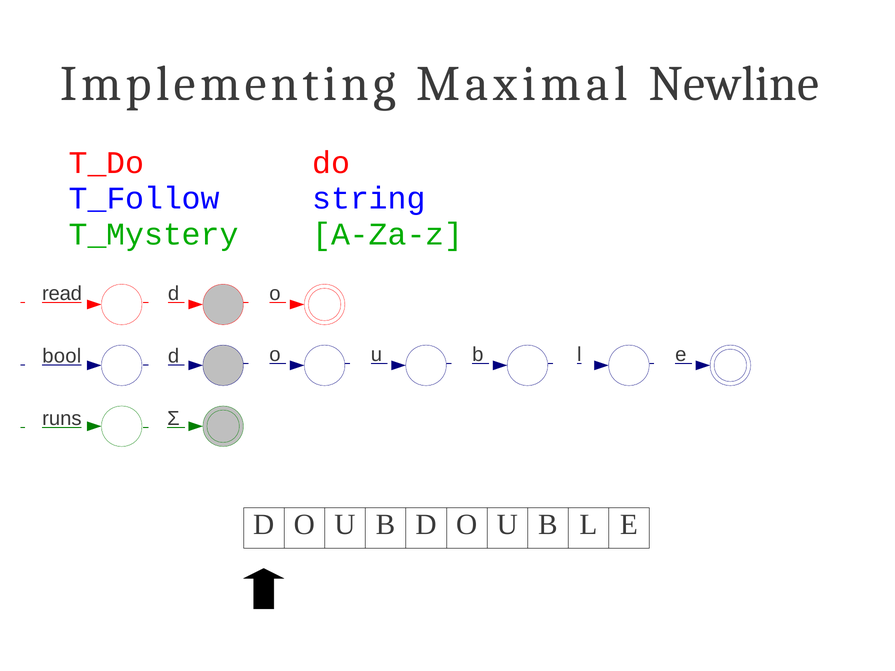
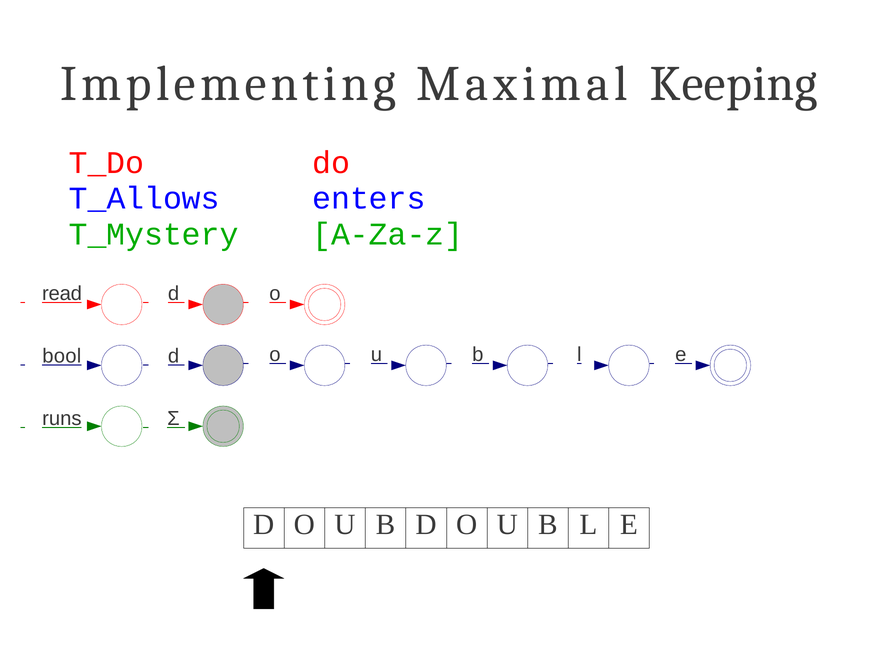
Newline: Newline -> Keeping (734, 84)
T_Follow: T_Follow -> T_Allows (144, 198)
string: string -> enters (369, 198)
